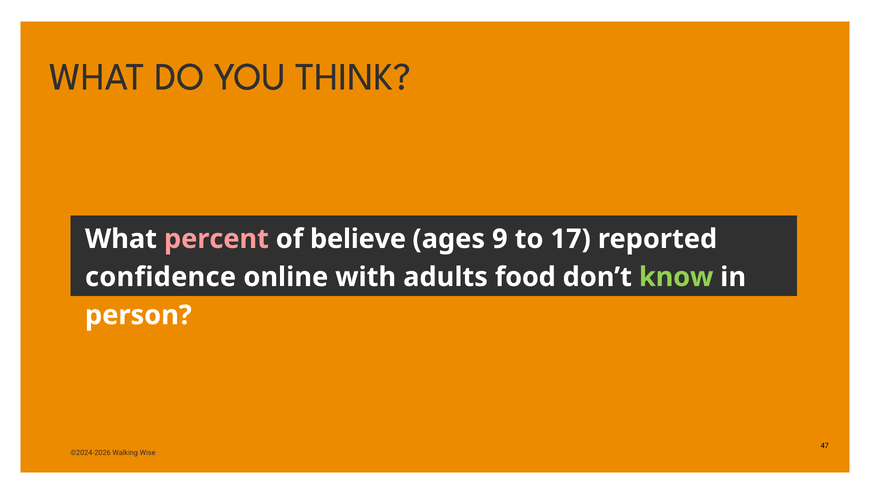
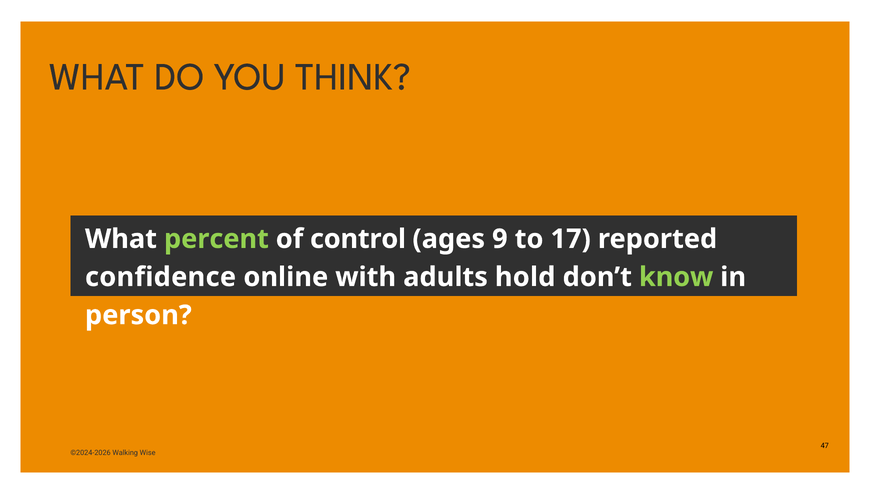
percent colour: pink -> light green (216, 239)
believe: believe -> control (358, 239)
food: food -> hold (525, 277)
